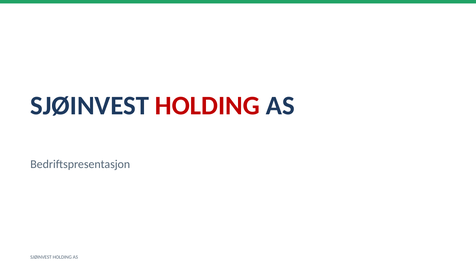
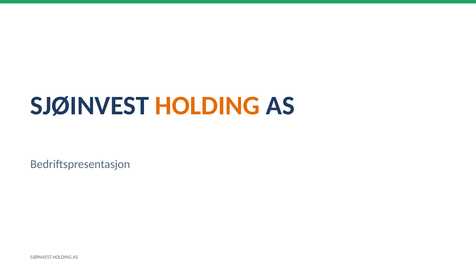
HOLDING colour: red -> orange (207, 106)
